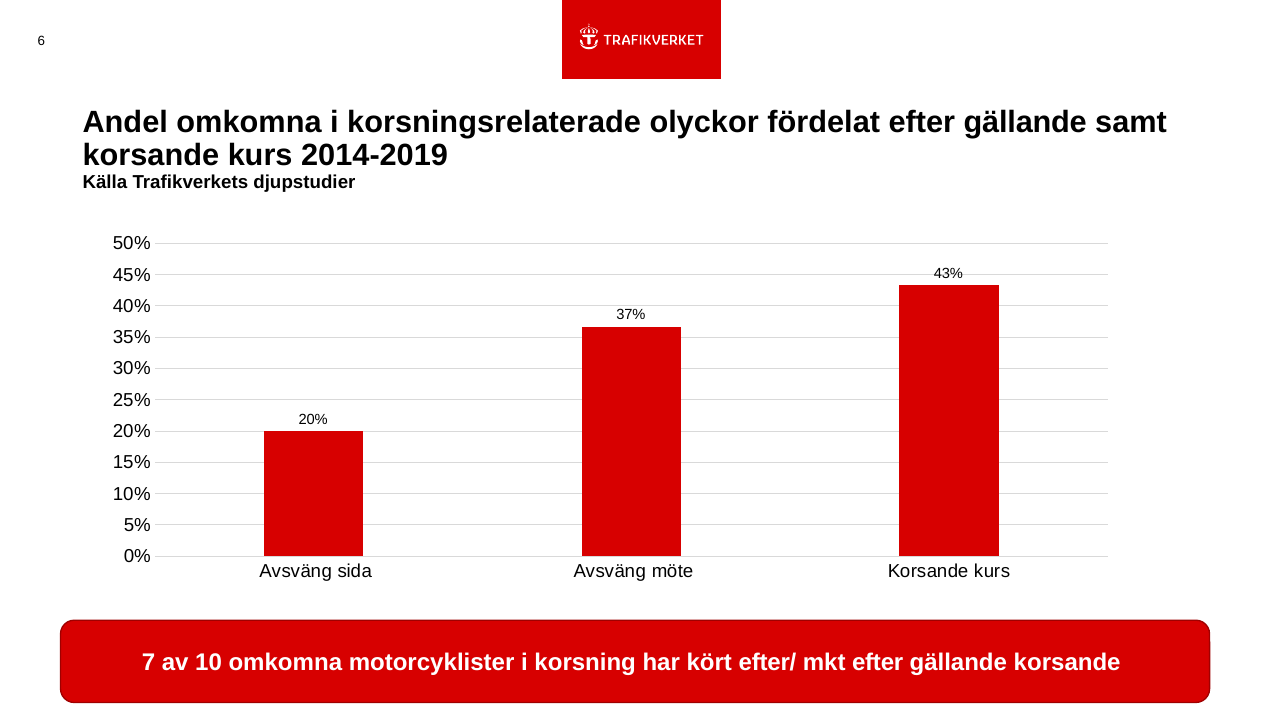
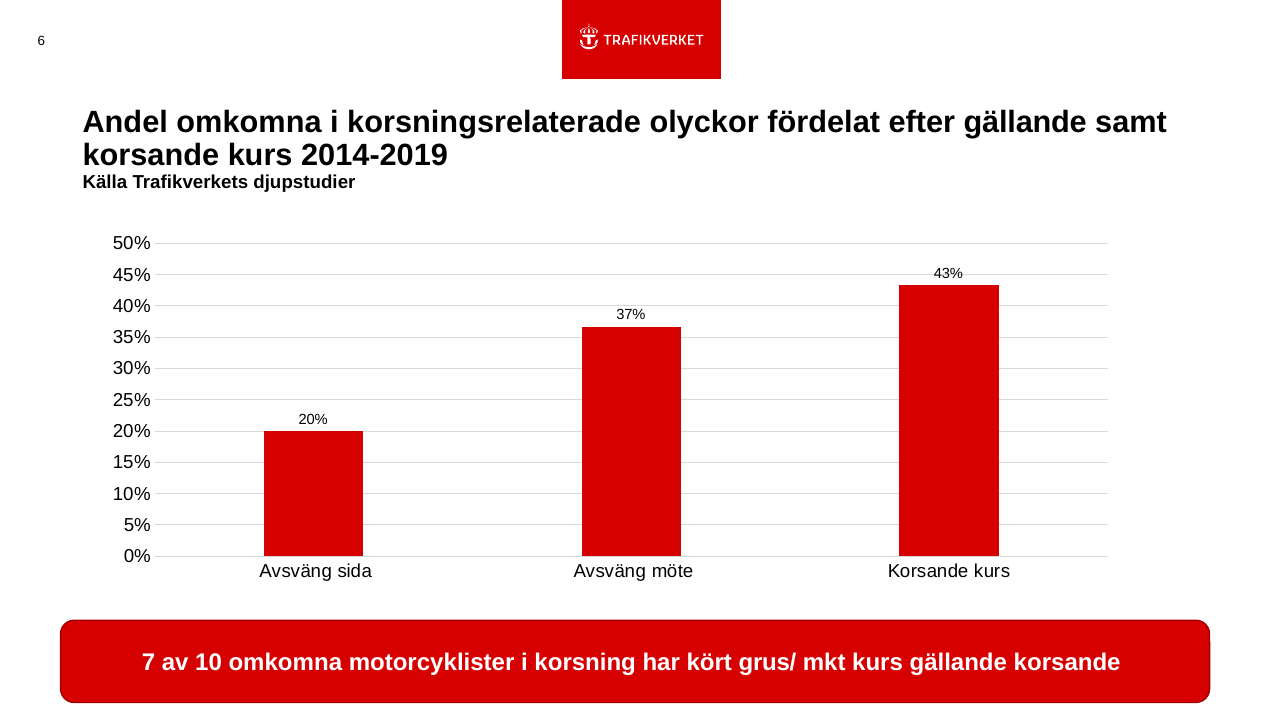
efter/: efter/ -> grus/ (768, 663)
mkt efter: efter -> kurs (878, 663)
